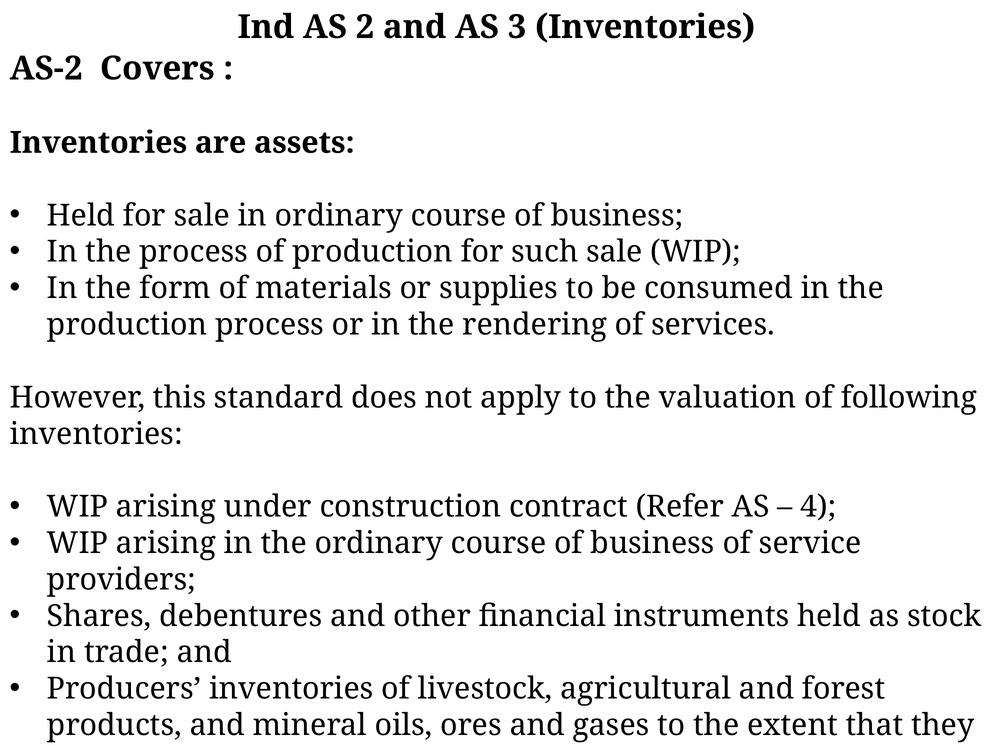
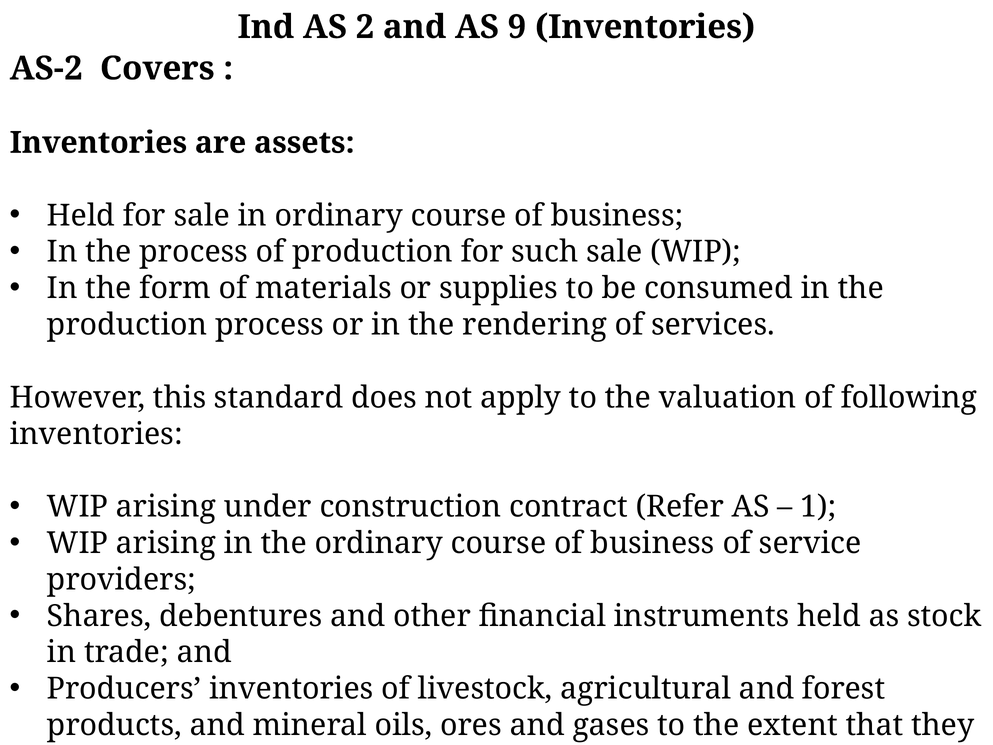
3: 3 -> 9 (517, 27)
4: 4 -> 1 (818, 507)
